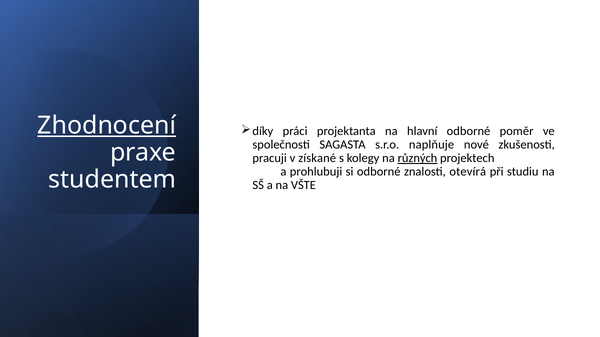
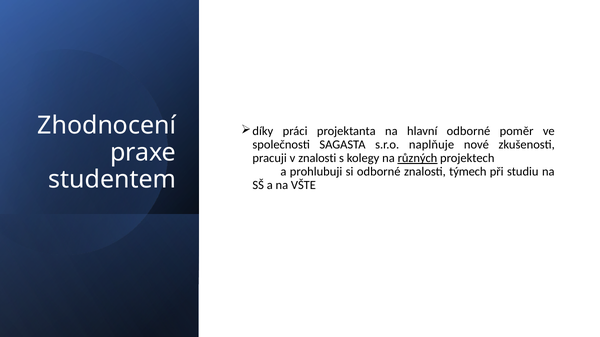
Zhodnocení underline: present -> none (107, 126)
v získané: získané -> znalosti (317, 158)
otevírá: otevírá -> týmech (468, 172)
